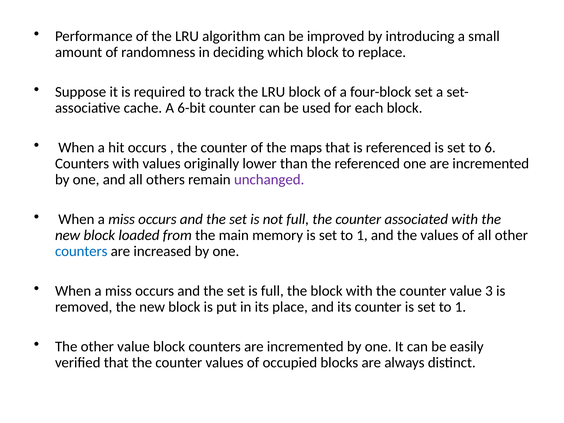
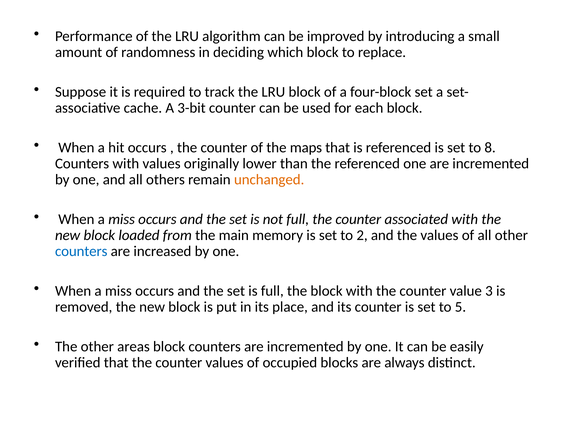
6-bit: 6-bit -> 3-bit (192, 108)
6: 6 -> 8 (490, 147)
unchanged colour: purple -> orange (269, 180)
1: 1 -> 2 (362, 235)
1: 1 -> 5 (460, 307)
other value: value -> areas (133, 346)
